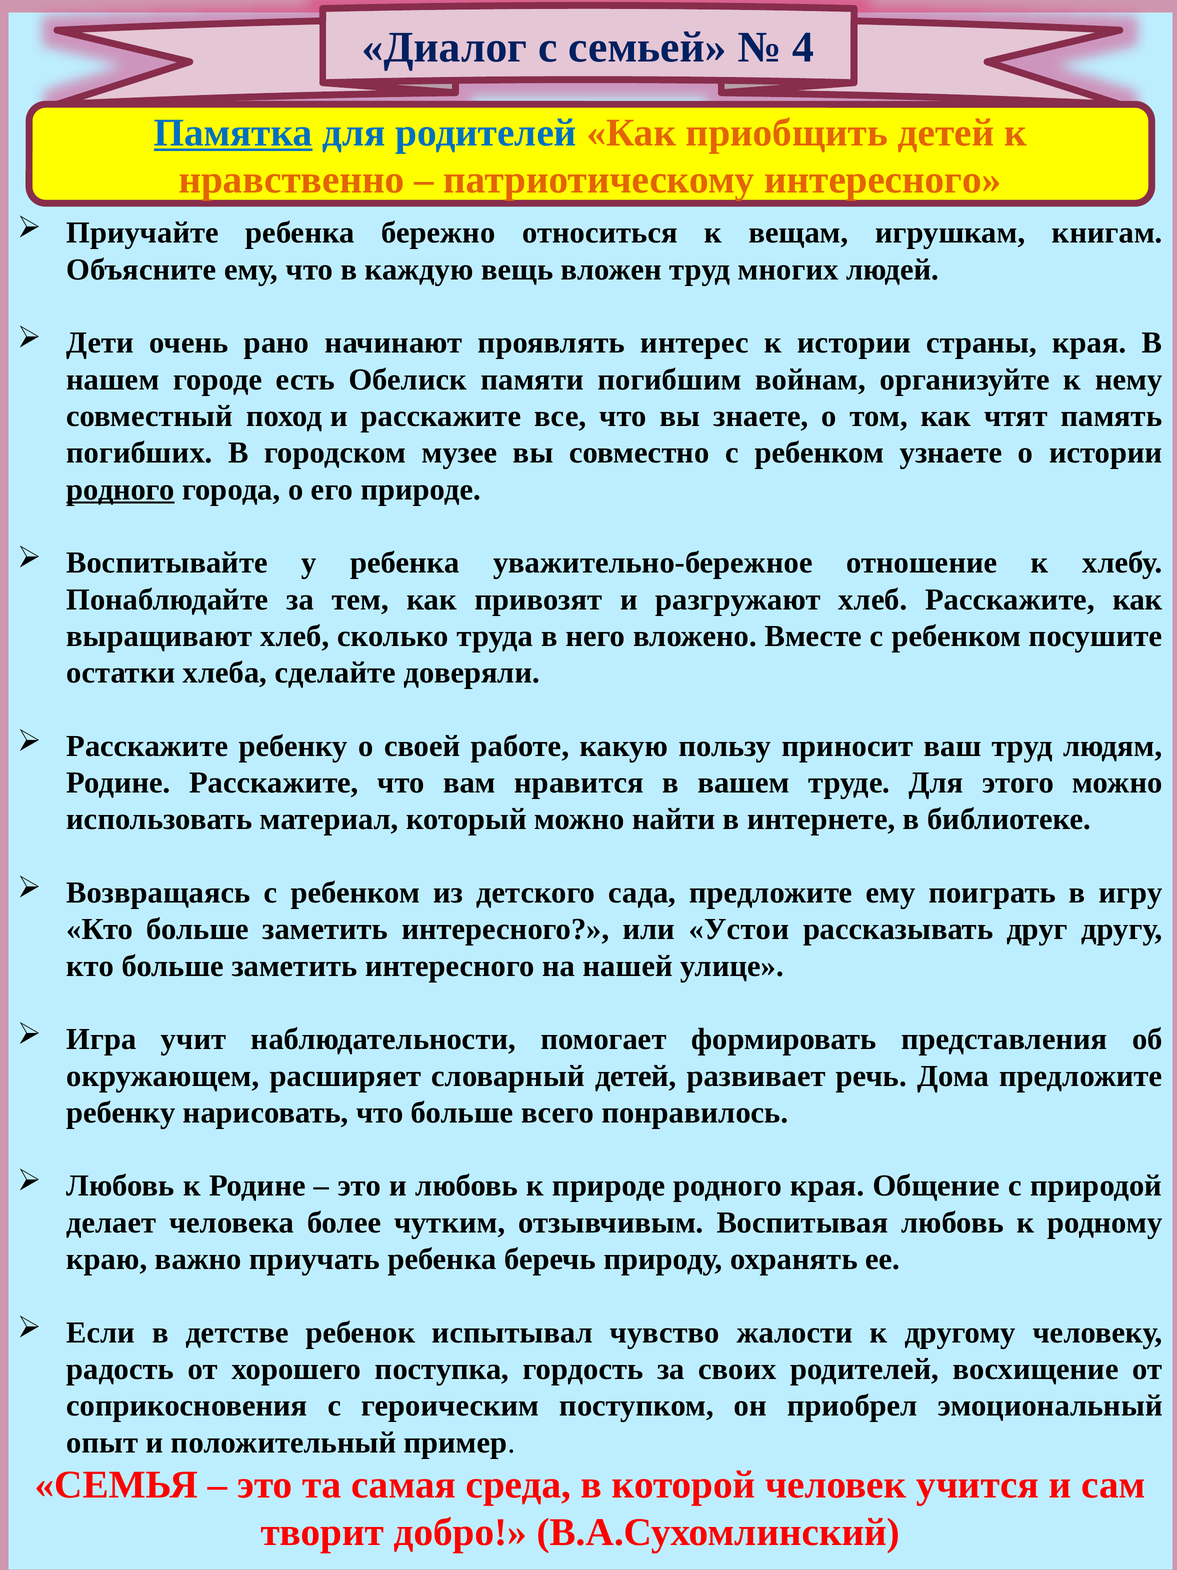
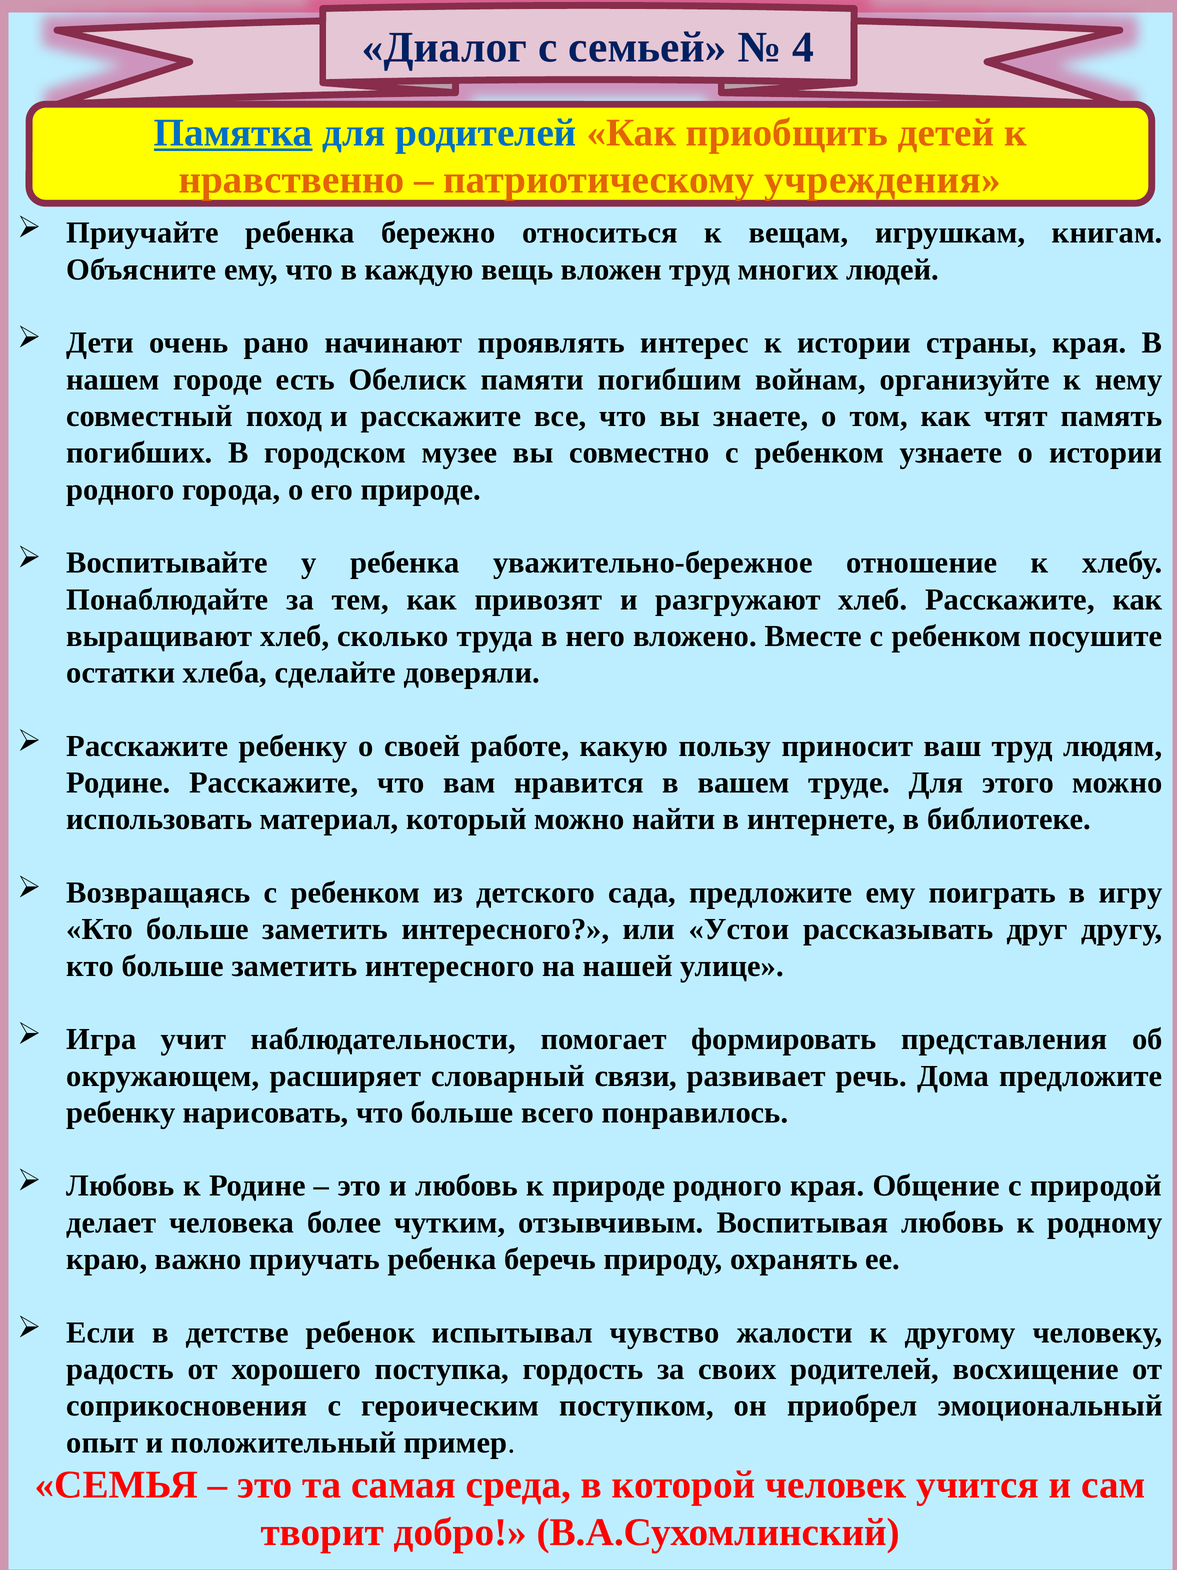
патриотическому интересного: интересного -> учреждения (883, 180)
родного underline: present -> none (121, 489)
словарный детей: детей -> связи (636, 1075)
